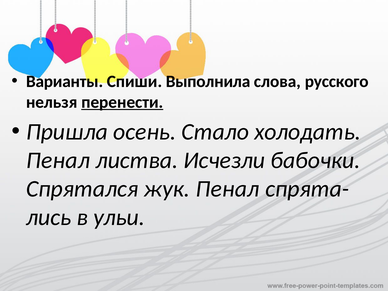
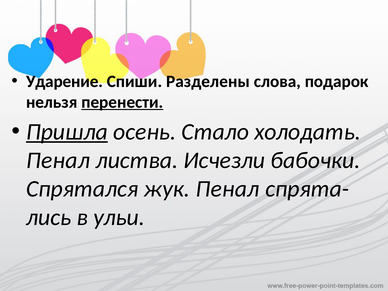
Варианты: Варианты -> Ударение (65, 81)
Выполнила: Выполнила -> Разделены (208, 81)
русского: русского -> подарок (337, 81)
Пришла underline: none -> present (67, 132)
